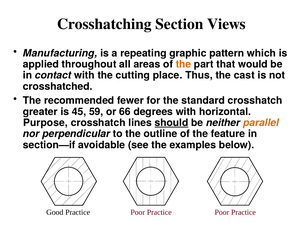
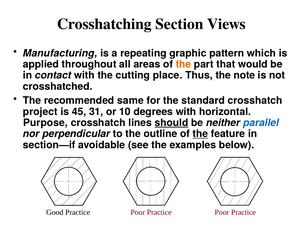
cast: cast -> note (244, 75)
fewer: fewer -> same (130, 101)
greater: greater -> project (40, 112)
59: 59 -> 31 (96, 112)
66: 66 -> 10 (125, 112)
parallel colour: orange -> blue (261, 123)
the underline: none -> present (200, 134)
